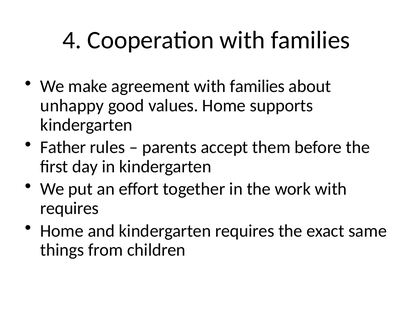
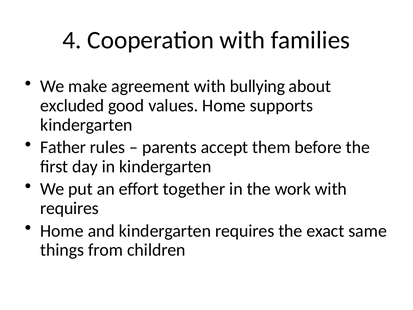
agreement with families: families -> bullying (257, 86)
unhappy: unhappy -> excluded (72, 105)
